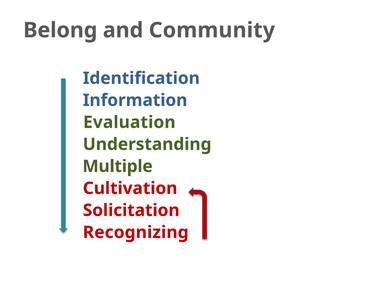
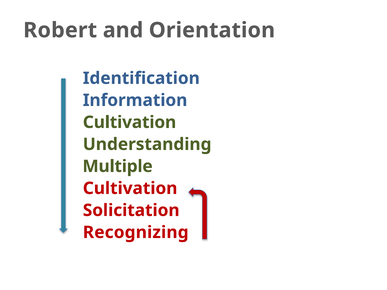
Belong: Belong -> Robert (60, 30)
Community: Community -> Orientation (212, 30)
Evaluation: Evaluation -> Cultivation (130, 122)
